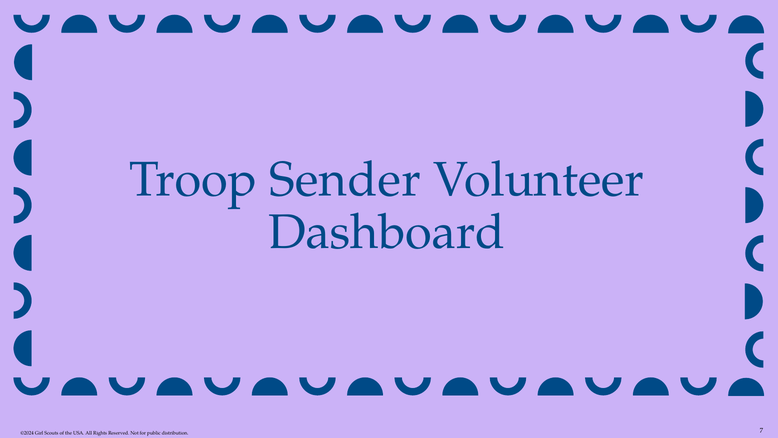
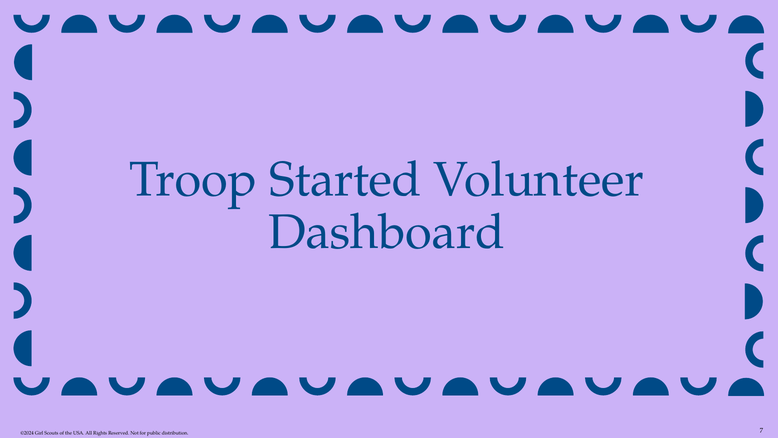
Sender: Sender -> Started (345, 179)
